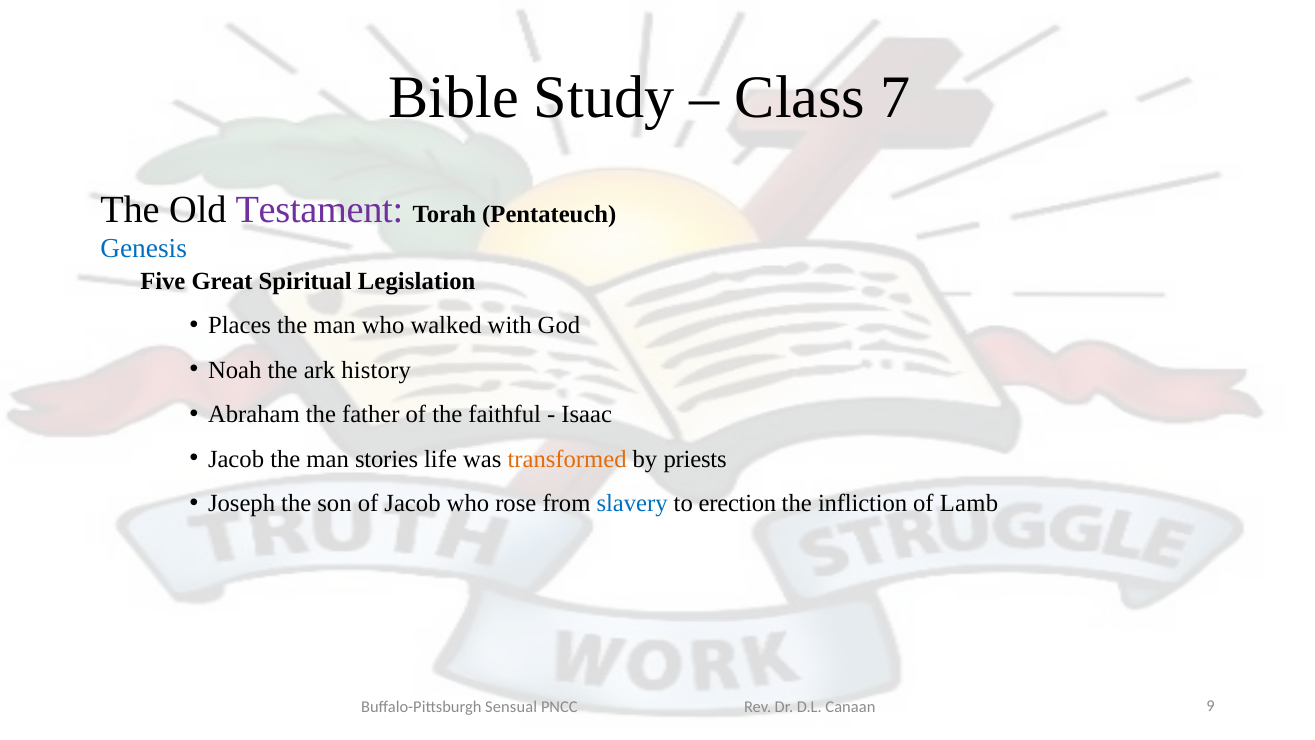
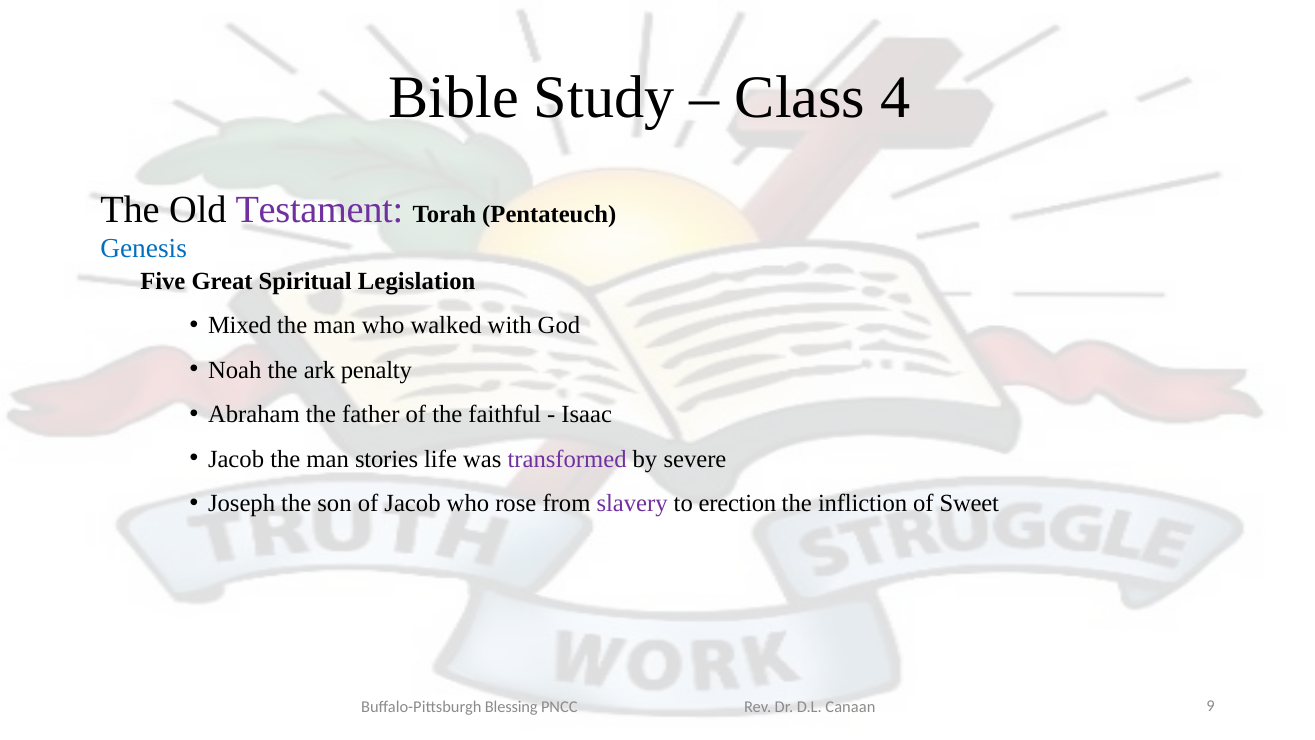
7: 7 -> 4 (895, 98)
Places: Places -> Mixed (240, 326)
history: history -> penalty (376, 370)
transformed colour: orange -> purple (567, 459)
priests: priests -> severe (695, 459)
slavery colour: blue -> purple (632, 503)
Lamb: Lamb -> Sweet (969, 503)
Sensual: Sensual -> Blessing (511, 706)
